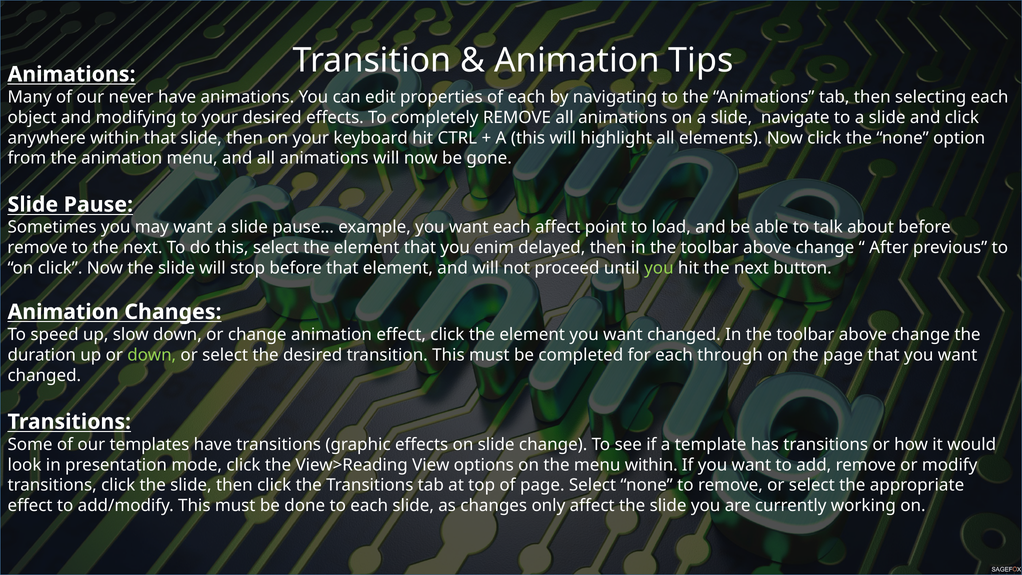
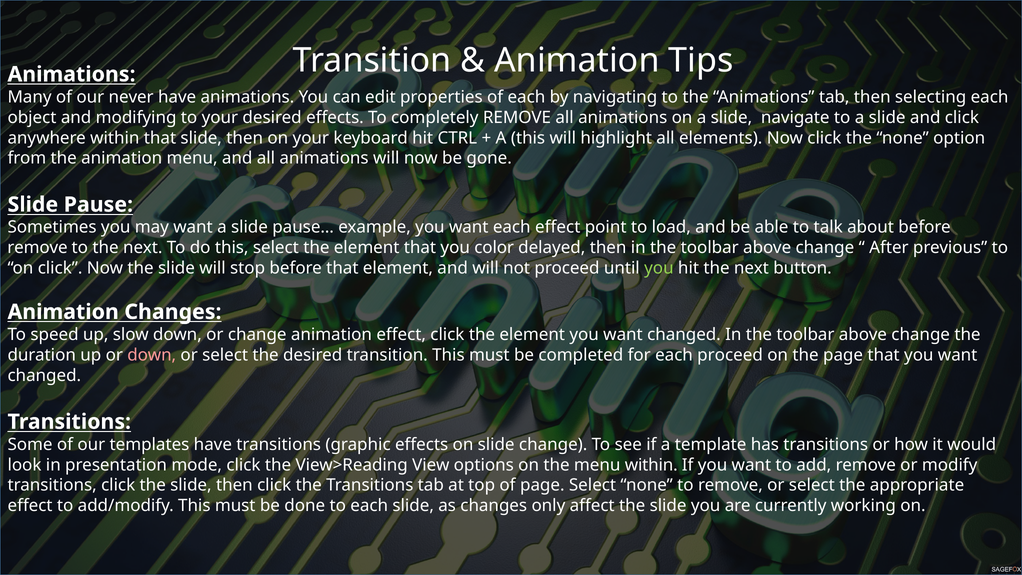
each affect: affect -> effect (558, 227)
enim: enim -> color (494, 248)
down colour: light green -> pink (152, 355)
each through: through -> proceed (730, 355)
